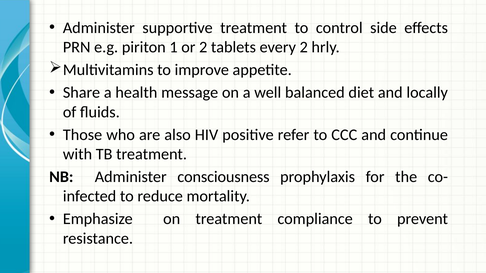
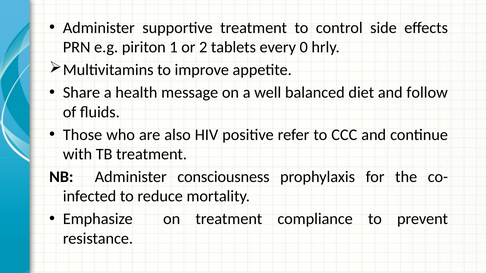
every 2: 2 -> 0 (304, 47)
locally: locally -> follow (427, 93)
